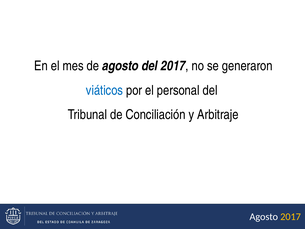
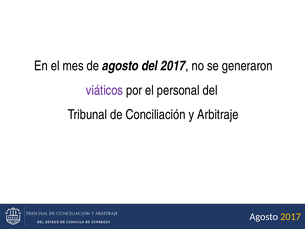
viáticos colour: blue -> purple (105, 90)
